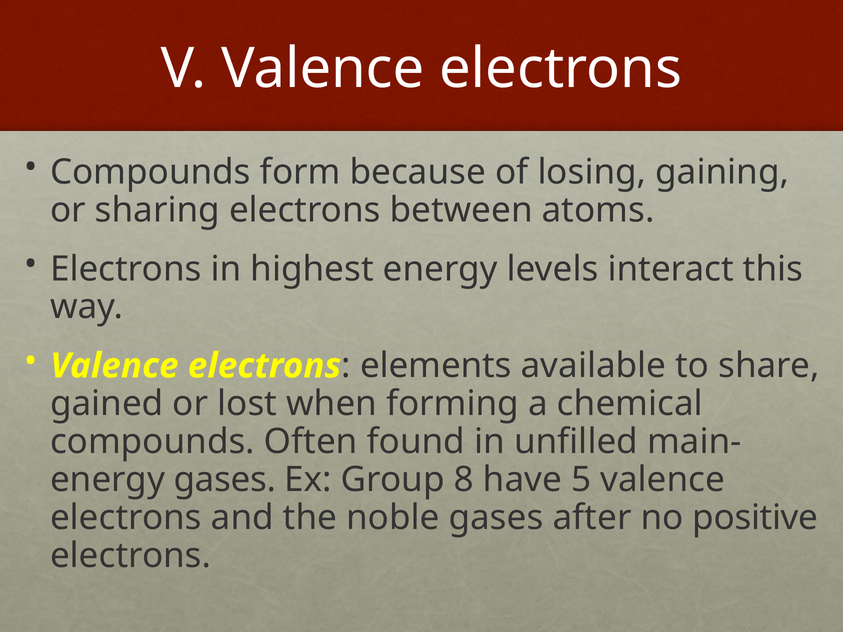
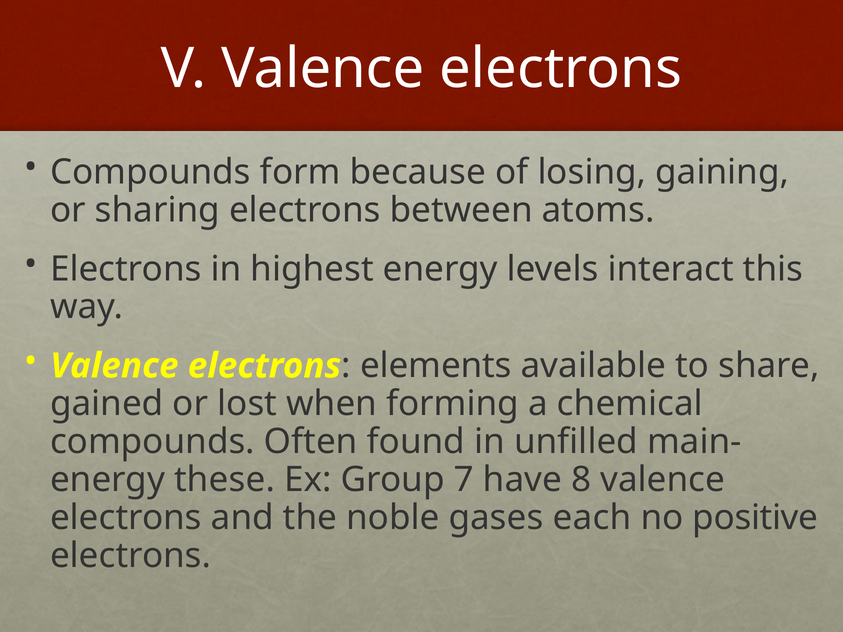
energy gases: gases -> these (224, 480)
8: 8 -> 7 (464, 480)
5: 5 -> 8 (581, 480)
after: after -> each (592, 518)
